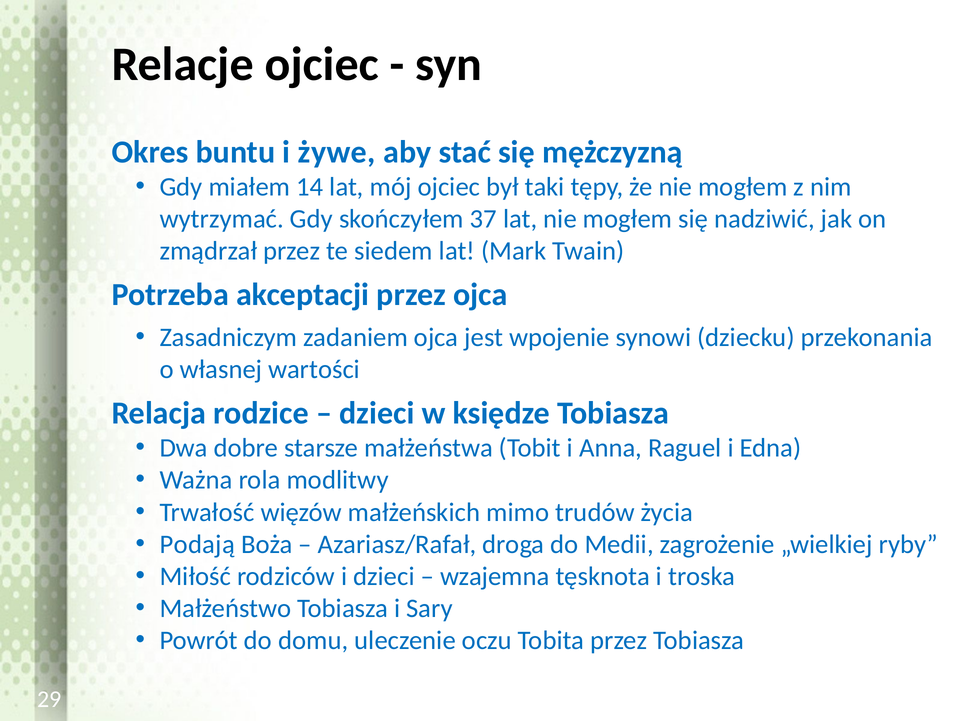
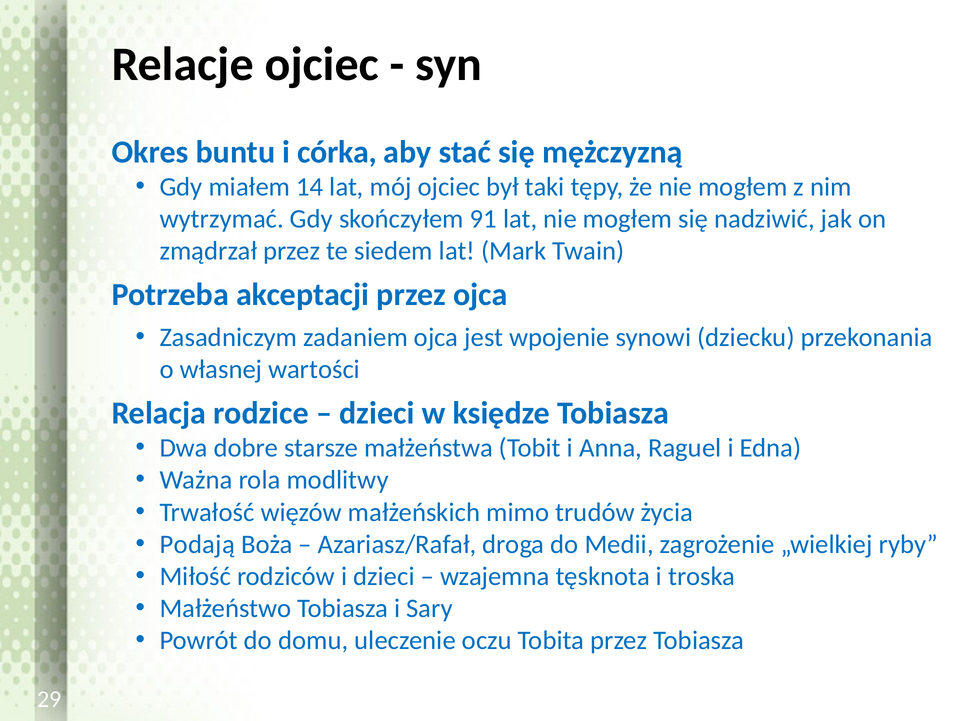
żywe: żywe -> córka (337, 152)
37: 37 -> 91 (483, 219)
